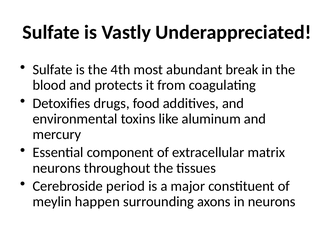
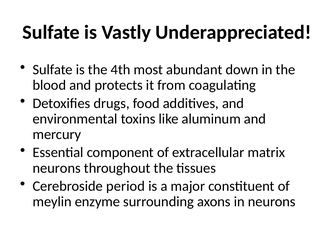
break: break -> down (242, 70)
happen: happen -> enzyme (97, 202)
